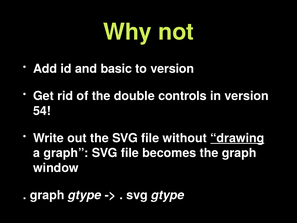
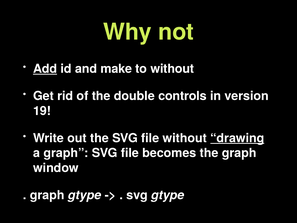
Add underline: none -> present (45, 69)
basic: basic -> make (116, 69)
to version: version -> without (172, 69)
54: 54 -> 19 (42, 111)
